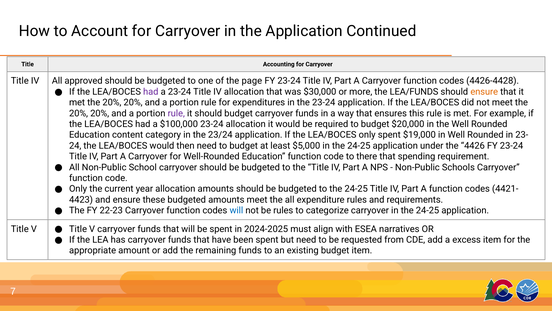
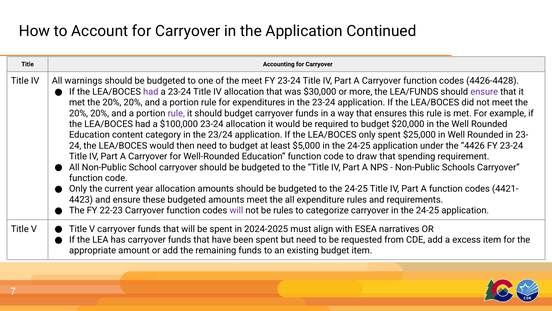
approved: approved -> warnings (83, 81)
the page: page -> meet (252, 81)
ensure colour: orange -> purple (484, 92)
$19,000: $19,000 -> $25,000 (419, 135)
there: there -> draw (367, 156)
will colour: blue -> purple (236, 210)
